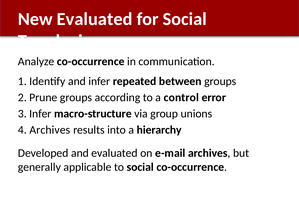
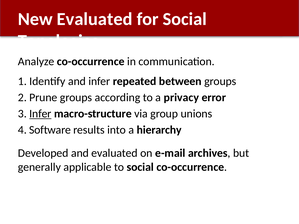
control: control -> privacy (181, 98)
Infer underline: none -> present (40, 114)
4 Archives: Archives -> Software (50, 130)
